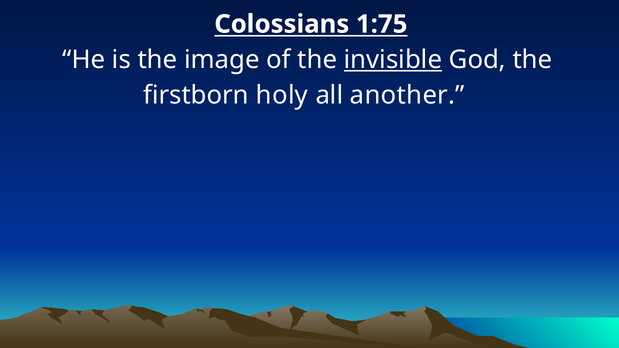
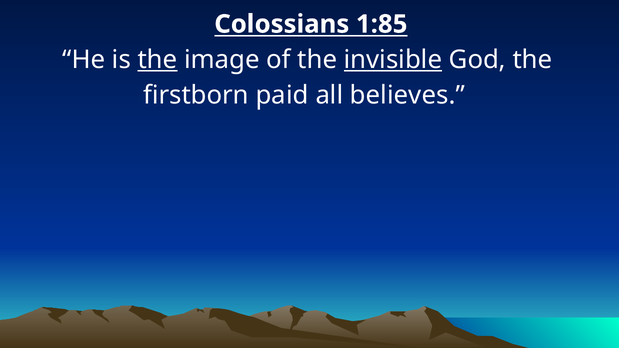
1:75: 1:75 -> 1:85 (382, 24)
the underline: none -> present (158, 60)
holy: holy -> paid (282, 95)
another: another -> believes (407, 95)
